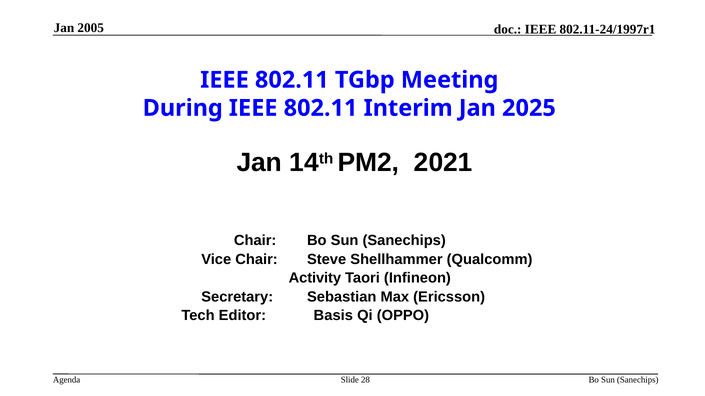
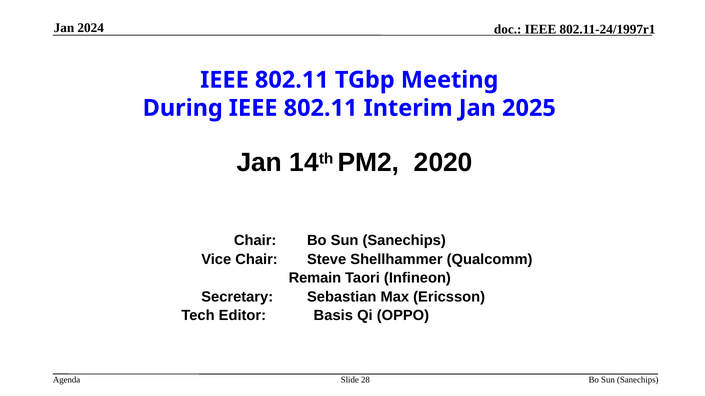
2005: 2005 -> 2024 (91, 28)
2021: 2021 -> 2020 (443, 163)
Activity: Activity -> Remain (315, 278)
